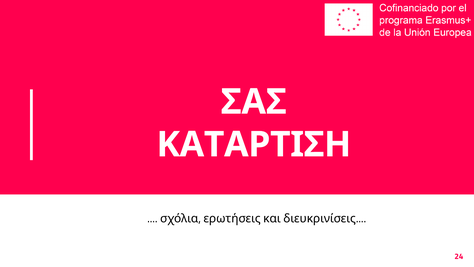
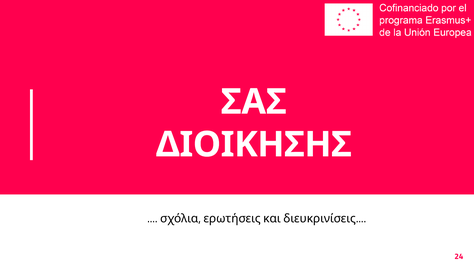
ΚΑΤΑΡΤΙΣΗ: ΚΑΤΑΡΤΙΣΗ -> ΔΙΟΙΚΗΣΗΣ (254, 144)
